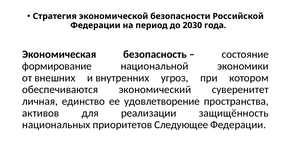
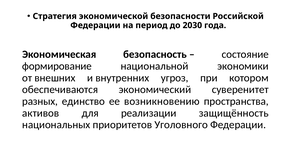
личная: личная -> разных (40, 102)
удовлетворение: удовлетворение -> возникновению (162, 102)
Следующее: Следующее -> Уголовного (181, 125)
